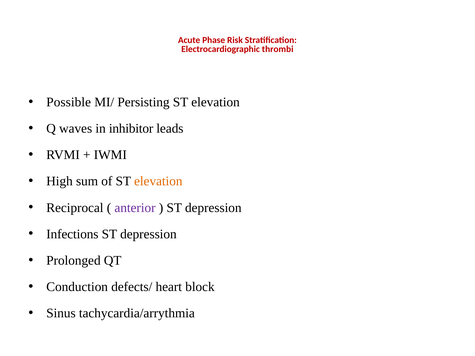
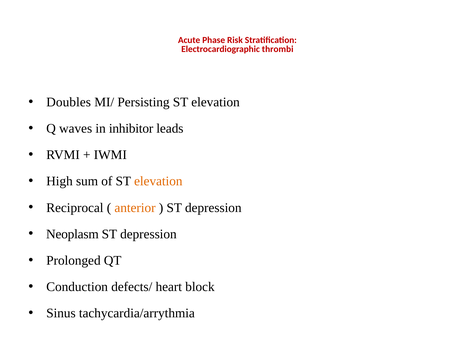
Possible: Possible -> Doubles (69, 102)
anterior colour: purple -> orange (135, 208)
Infections: Infections -> Neoplasm (72, 234)
